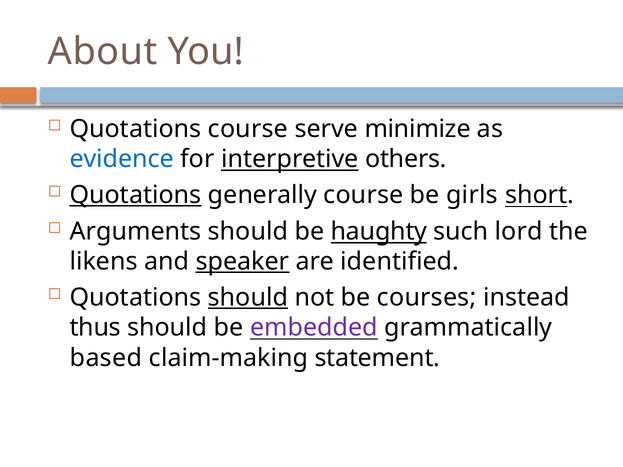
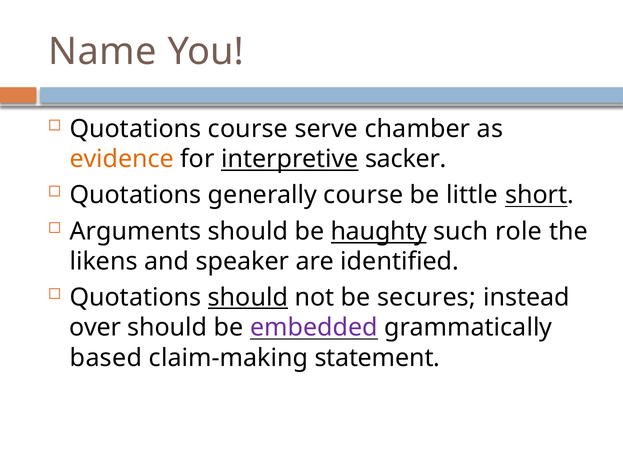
About: About -> Name (103, 52)
minimize: minimize -> chamber (417, 129)
evidence colour: blue -> orange (122, 159)
others: others -> sacker (406, 159)
Quotations underline: present -> none (136, 195)
girls: girls -> little (472, 195)
lord: lord -> role (519, 231)
speaker underline: present -> none (242, 261)
courses: courses -> secures (427, 298)
thus: thus -> over (95, 328)
